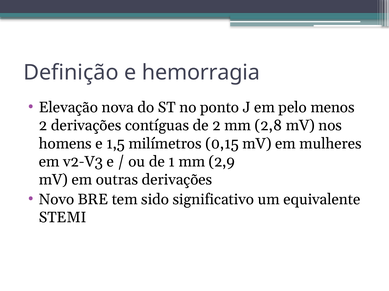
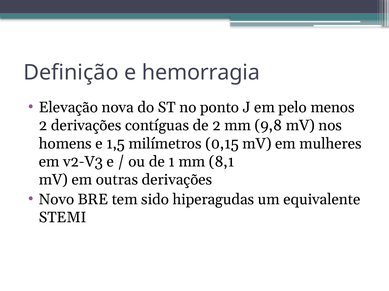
2,8: 2,8 -> 9,8 (268, 126)
2,9: 2,9 -> 8,1 (222, 162)
significativo: significativo -> hiperagudas (213, 200)
